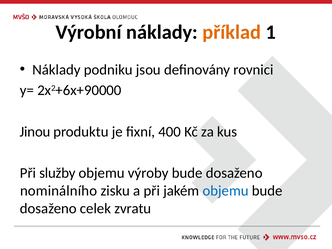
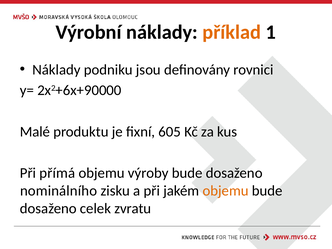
Jinou: Jinou -> Malé (35, 132)
400: 400 -> 605 (170, 132)
služby: služby -> přímá (57, 173)
objemu colour: blue -> orange (226, 191)
